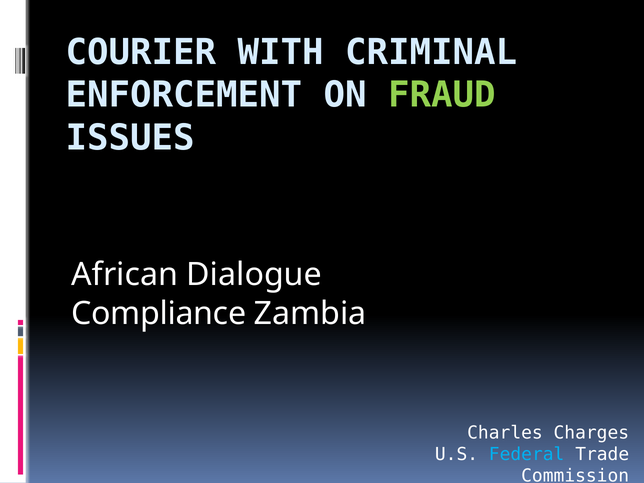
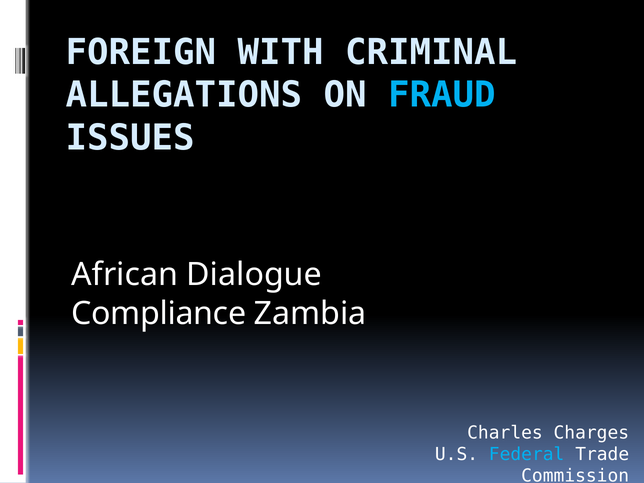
COURIER: COURIER -> FOREIGN (141, 52)
ENFORCEMENT: ENFORCEMENT -> ALLEGATIONS (184, 95)
FRAUD colour: light green -> light blue (442, 95)
